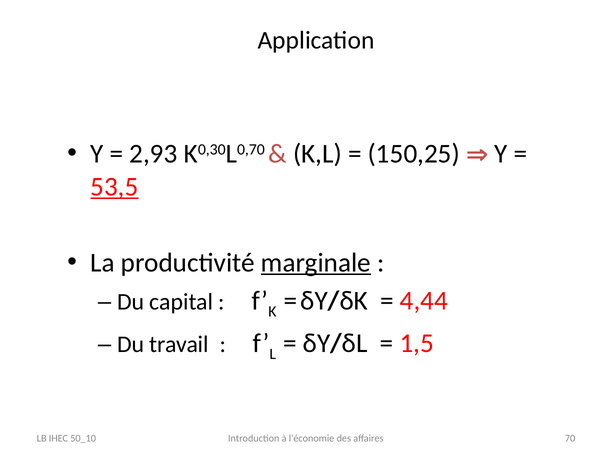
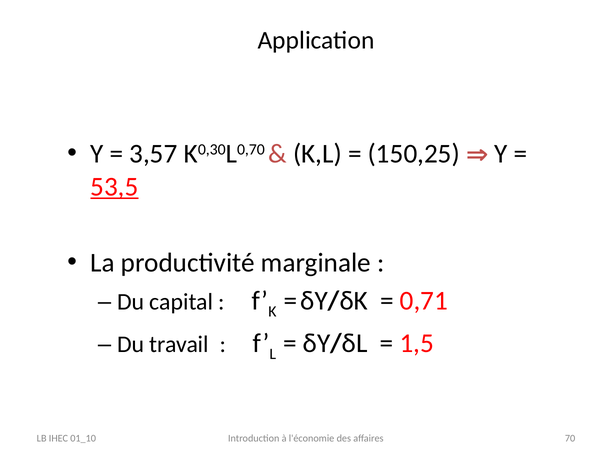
2,93: 2,93 -> 3,57 (153, 154)
marginale underline: present -> none (316, 263)
4,44: 4,44 -> 0,71 (424, 301)
50_10: 50_10 -> 01_10 (83, 438)
